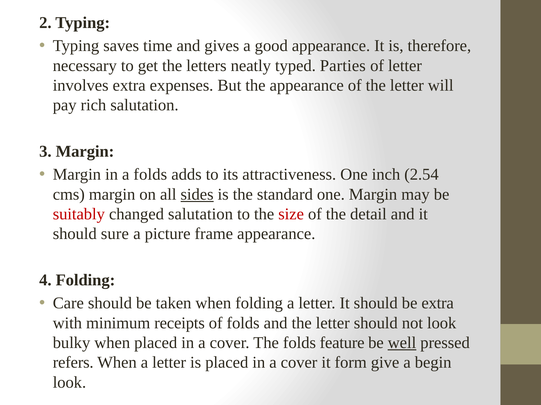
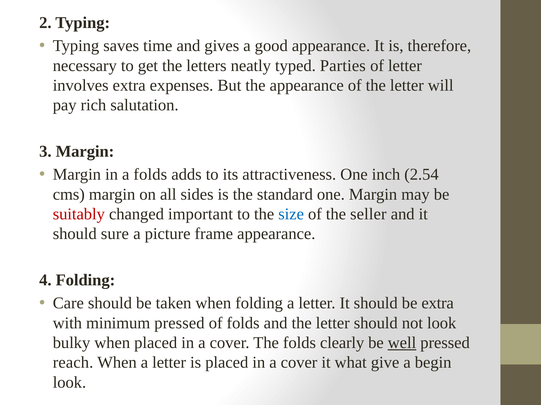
sides underline: present -> none (197, 195)
changed salutation: salutation -> important (200, 214)
size colour: red -> blue (291, 214)
detail: detail -> seller (368, 214)
minimum receipts: receipts -> pressed (179, 324)
feature: feature -> clearly (342, 343)
refers: refers -> reach (73, 363)
form: form -> what (351, 363)
